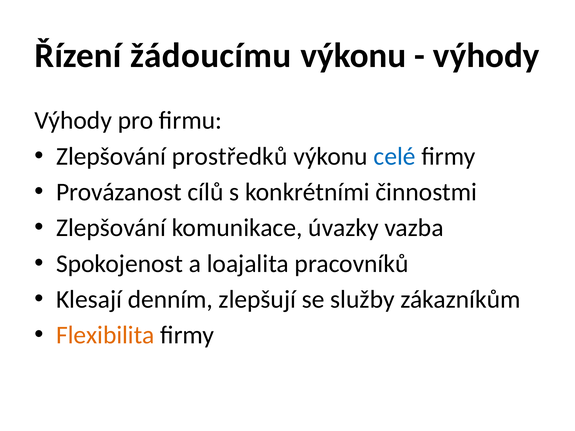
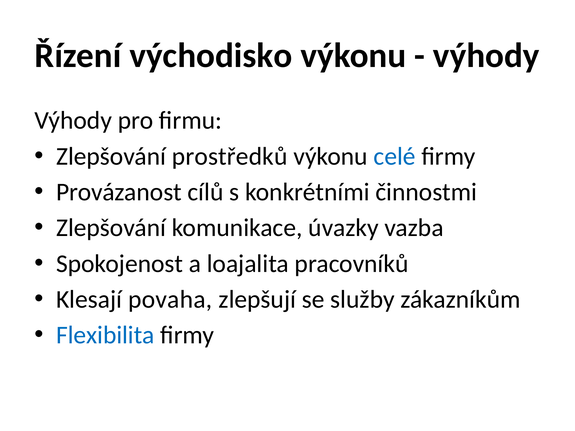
žádoucímu: žádoucímu -> východisko (211, 56)
denním: denním -> povaha (170, 300)
Flexibilita colour: orange -> blue (105, 335)
